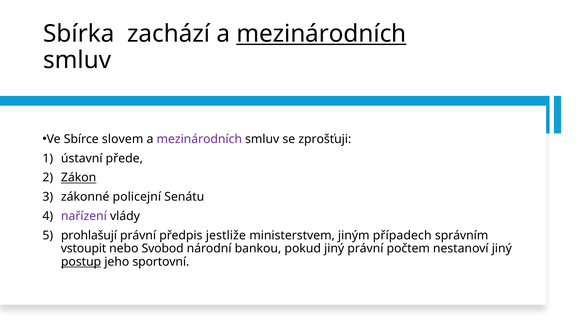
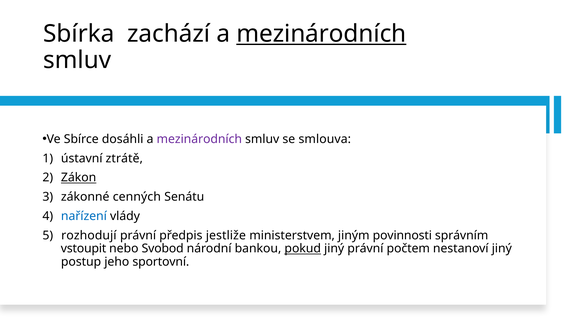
slovem: slovem -> dosáhli (123, 139)
zprošťuji: zprošťuji -> smlouva (325, 139)
přede: přede -> ztrátě (124, 158)
policejní: policejní -> cenných (137, 197)
nařízení colour: purple -> blue (84, 216)
prohlašují: prohlašují -> rozhodují (89, 236)
případech: případech -> povinnosti (402, 236)
pokud underline: none -> present (303, 249)
postup underline: present -> none (81, 262)
